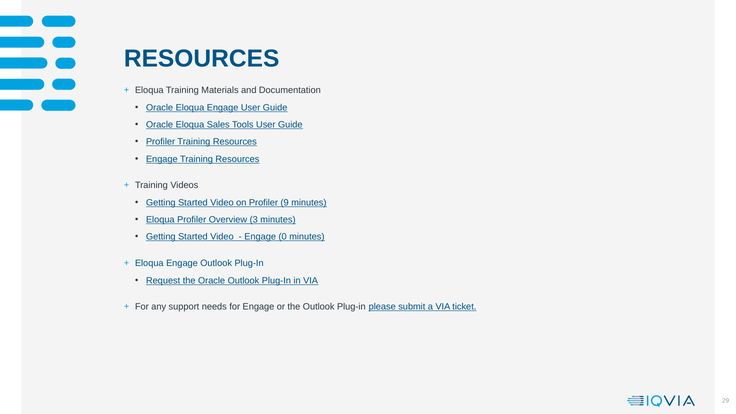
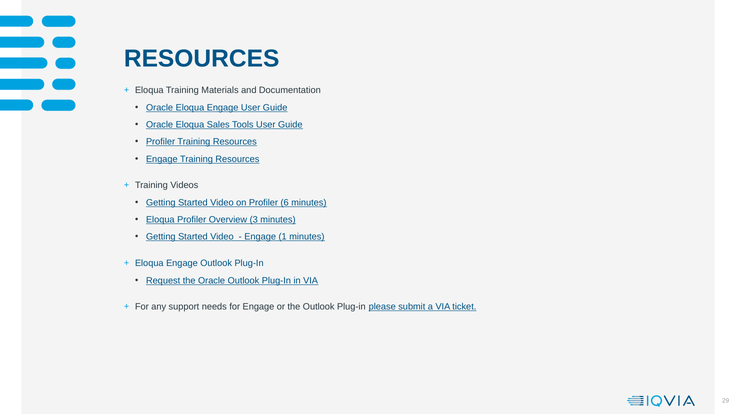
9: 9 -> 6 (285, 203)
0: 0 -> 1 (283, 237)
